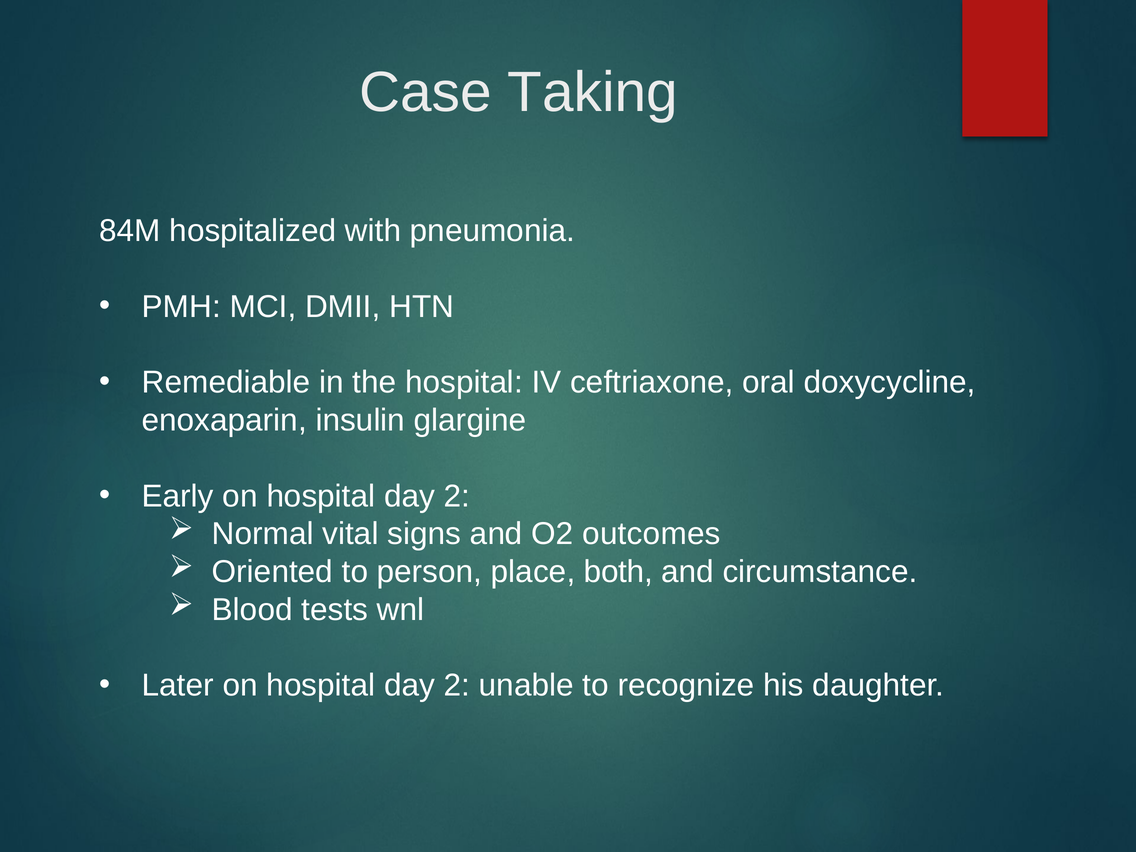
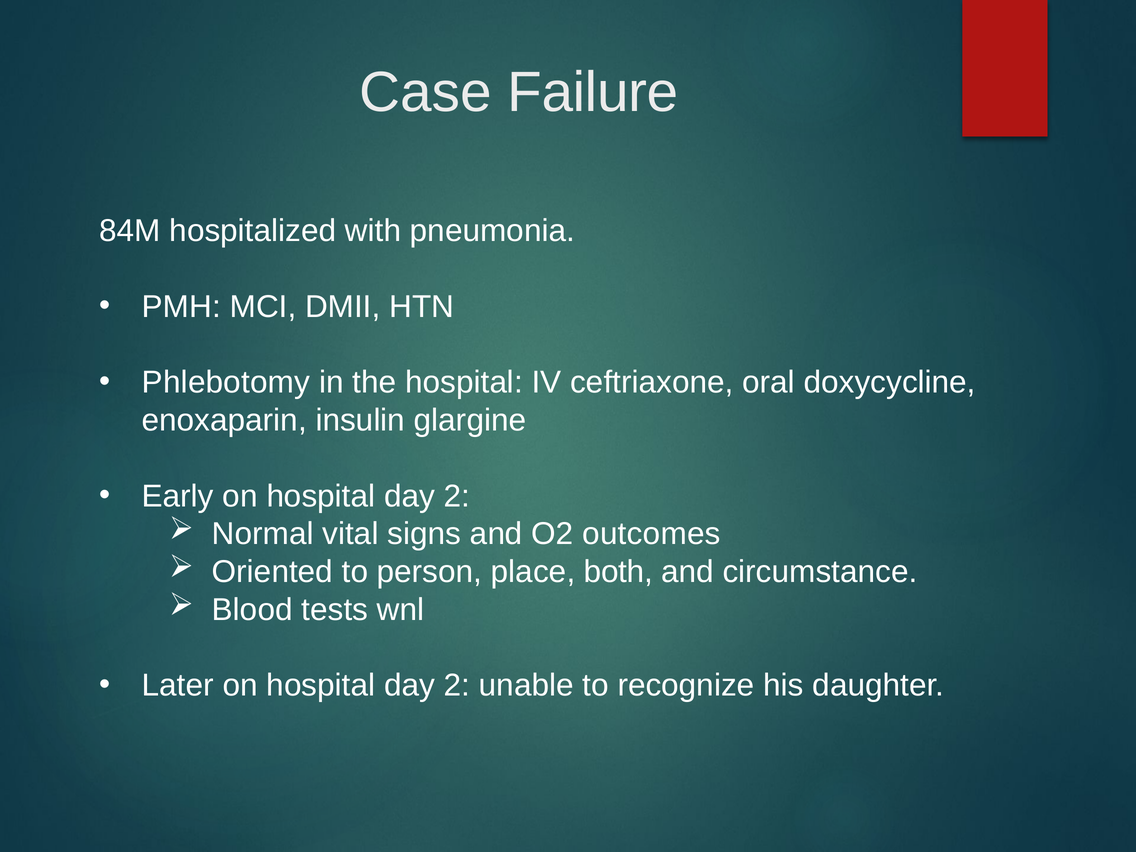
Taking: Taking -> Failure (593, 93)
Remediable: Remediable -> Phlebotomy (226, 382)
